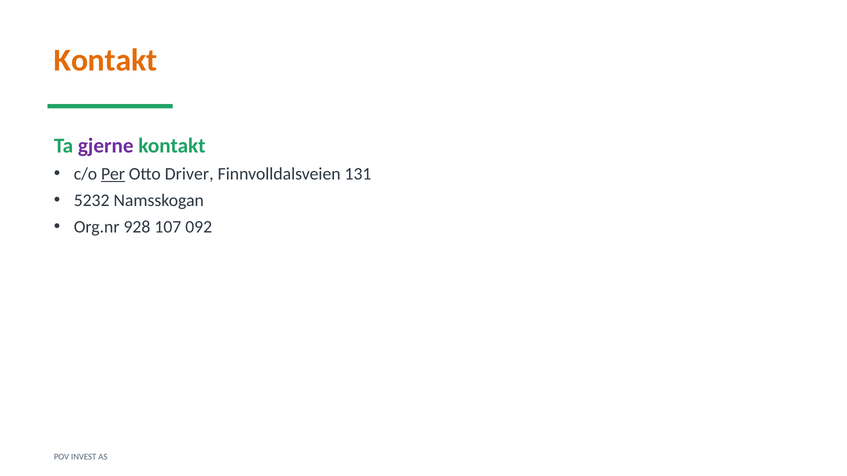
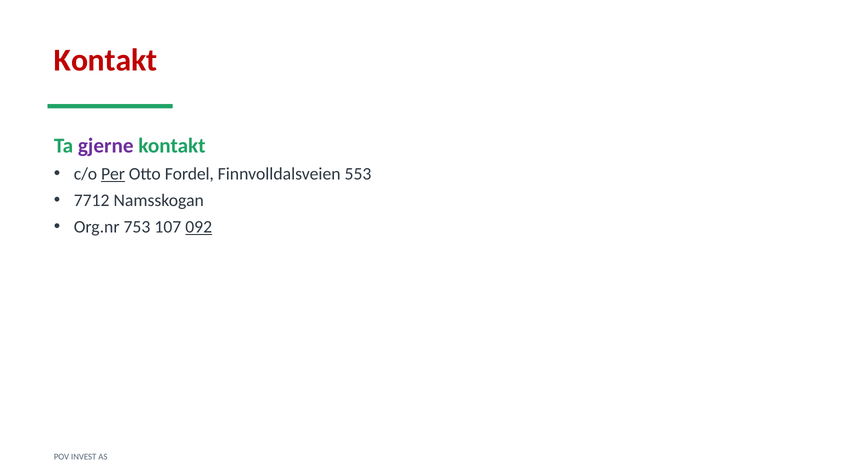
Kontakt colour: orange -> red (106, 60)
Driver: Driver -> Fordel (189, 174)
131: 131 -> 553 (358, 174)
5232: 5232 -> 7712 (92, 201)
928: 928 -> 753 (137, 227)
092 underline: none -> present (199, 227)
